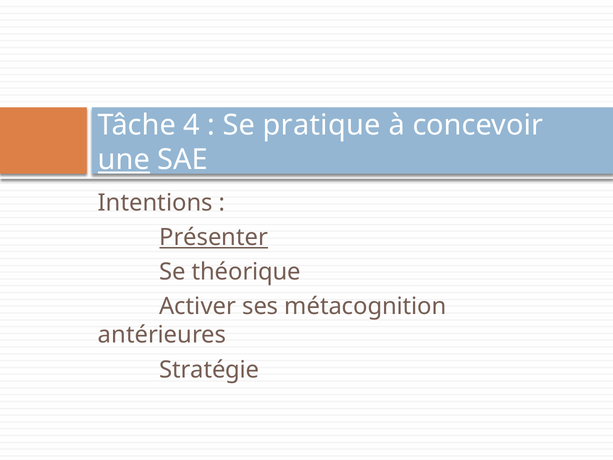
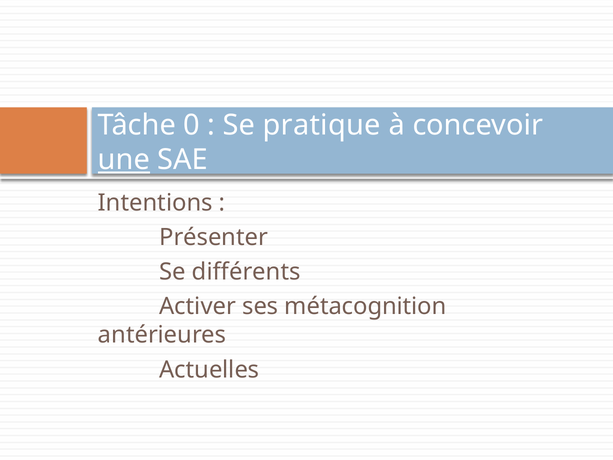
4: 4 -> 0 (192, 125)
Présenter underline: present -> none (214, 237)
théorique: théorique -> différents (246, 272)
Stratégie: Stratégie -> Actuelles (209, 369)
